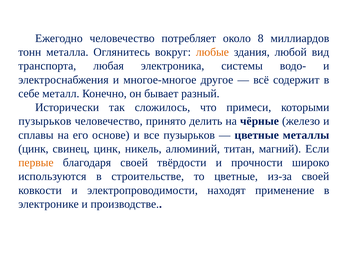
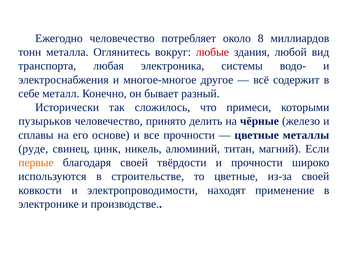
любые colour: orange -> red (212, 52)
все пузырьков: пузырьков -> прочности (189, 135)
цинк: цинк -> руде (33, 149)
